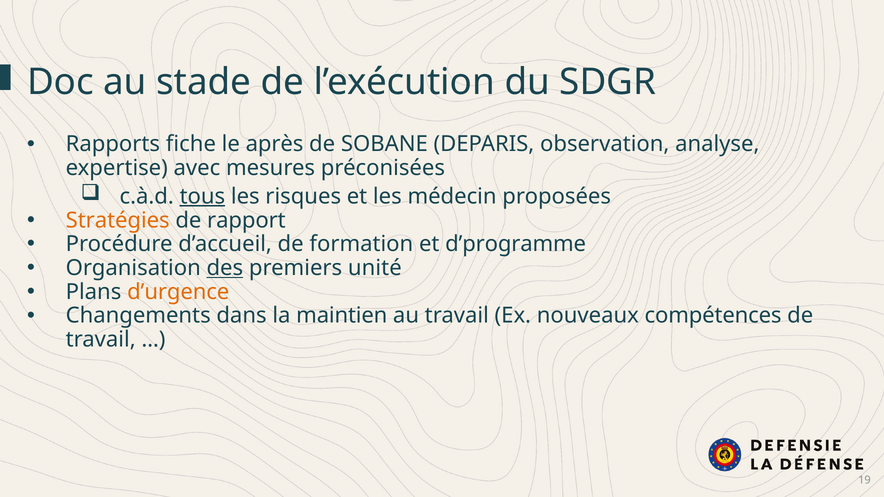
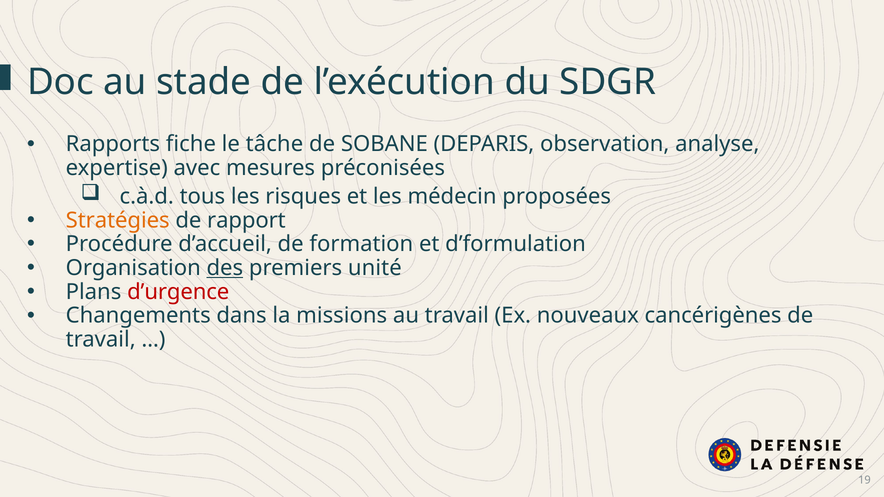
après: après -> tâche (274, 144)
tous underline: present -> none (202, 196)
d’programme: d’programme -> d’formulation (516, 244)
d’urgence colour: orange -> red (178, 292)
maintien: maintien -> missions (342, 316)
compétences: compétences -> cancérigènes (713, 316)
